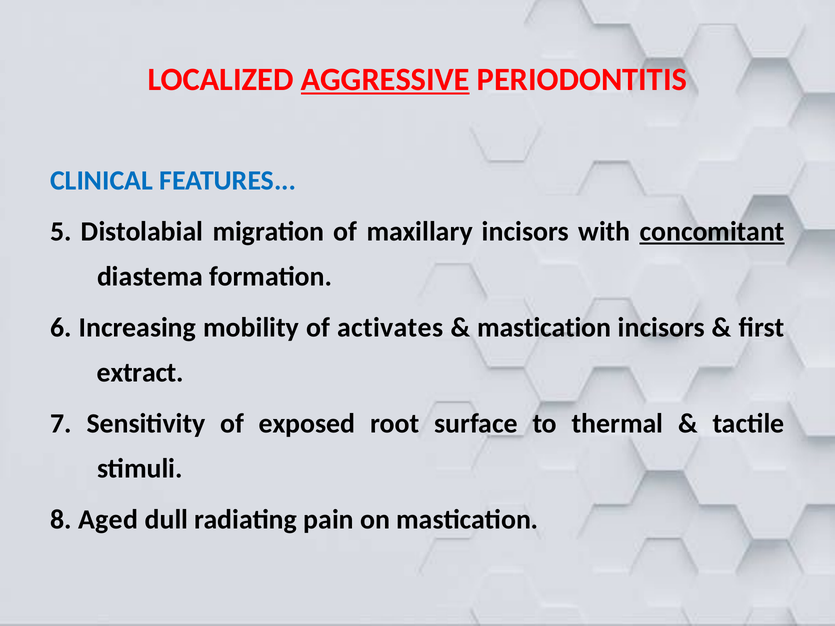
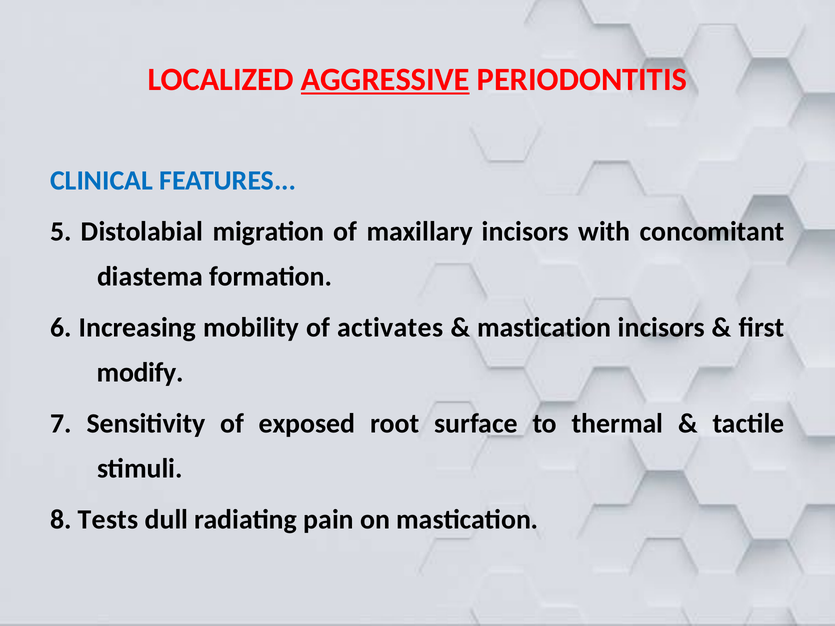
concomitant underline: present -> none (712, 232)
extract: extract -> modify (140, 373)
Aged: Aged -> Tests (108, 520)
